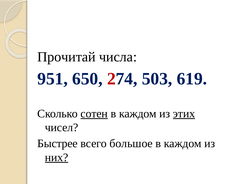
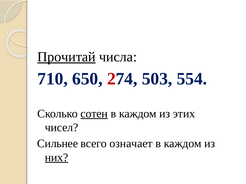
Прочитай underline: none -> present (66, 57)
951: 951 -> 710 (53, 79)
619: 619 -> 554 (192, 79)
этих underline: present -> none (184, 114)
Быстрее: Быстрее -> Сильнее (58, 144)
большое: большое -> означает (131, 144)
